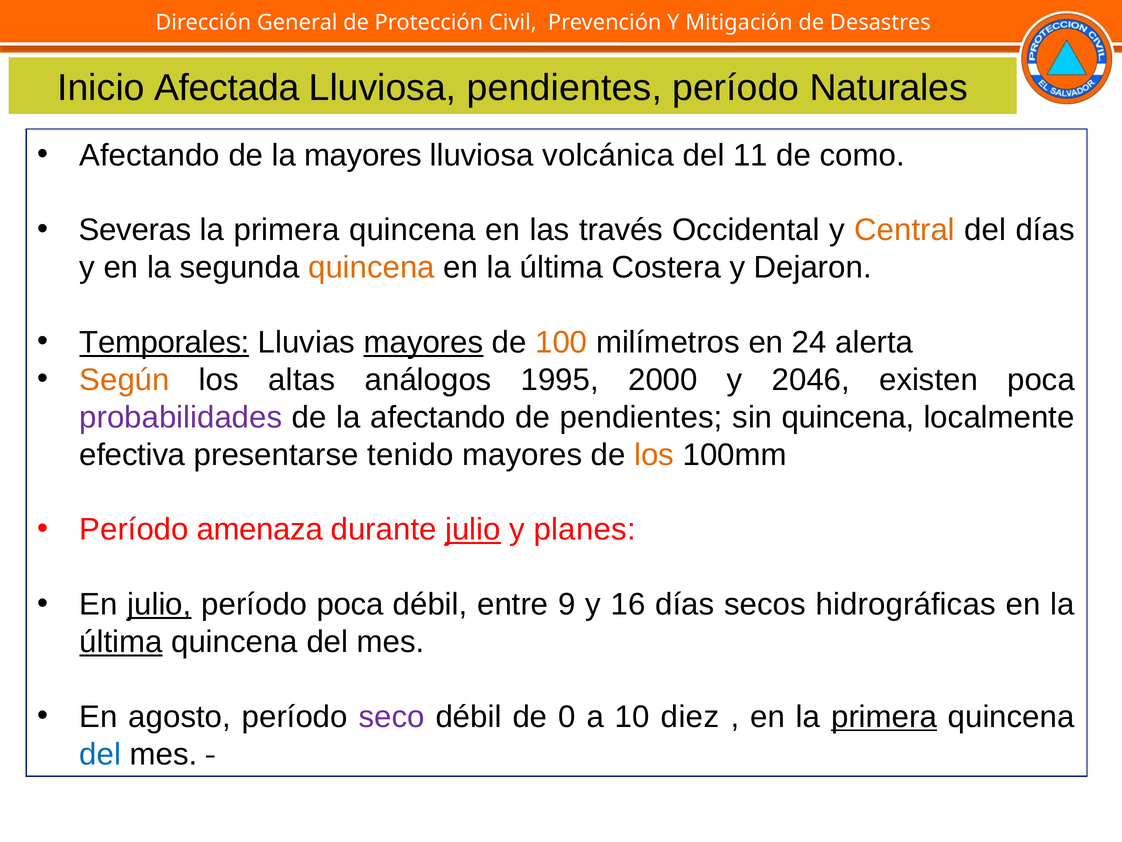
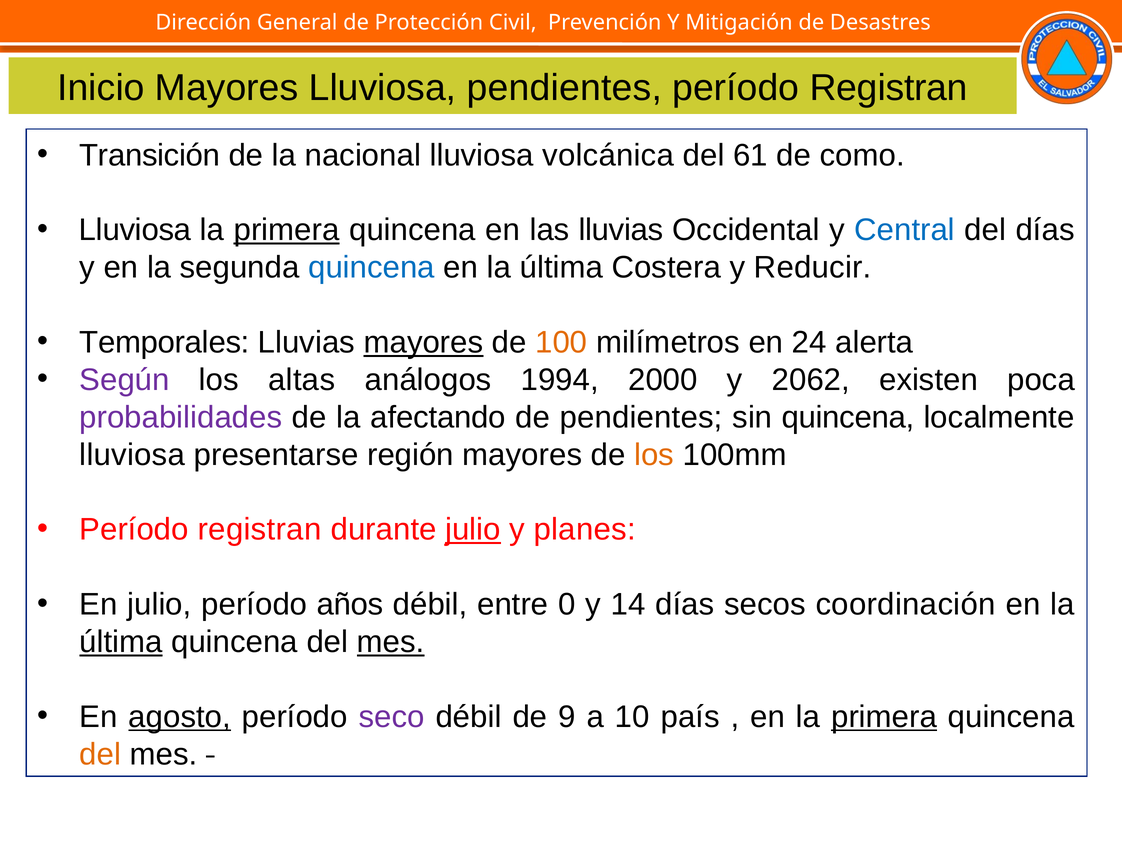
Inicio Afectada: Afectada -> Mayores (227, 88)
Naturales: Naturales -> Registran (889, 88)
Afectando: Afectando -> Transición (150, 155)
la mayores: mayores -> nacional (363, 155)
11: 11 -> 61 (750, 155)
Severas: Severas -> Lluviosa (135, 230)
primera underline: none -> present (287, 230)
las través: través -> lluvias (621, 230)
Central colour: orange -> blue (905, 230)
quincena colour: orange -> blue (371, 267)
Dejaron: Dejaron -> Reducir (813, 267)
Temporales underline: present -> none (164, 342)
Según colour: orange -> purple (125, 380)
1995: 1995 -> 1994 (560, 380)
2046: 2046 -> 2062 (811, 380)
efectiva: efectiva -> lluviosa (132, 454)
tenido: tenido -> región (410, 454)
amenaza: amenaza -> registran (260, 529)
julio underline: present -> none (159, 604)
período poca: poca -> años (350, 604)
9: 9 -> 0 (567, 604)
16: 16 -> 14 (628, 604)
hidrográficas: hidrográficas -> coordinación (906, 604)
mes underline: none -> present (391, 642)
agosto underline: none -> present (180, 716)
0: 0 -> 9 (567, 716)
diez: diez -> país (690, 716)
del colour: blue -> orange (100, 754)
